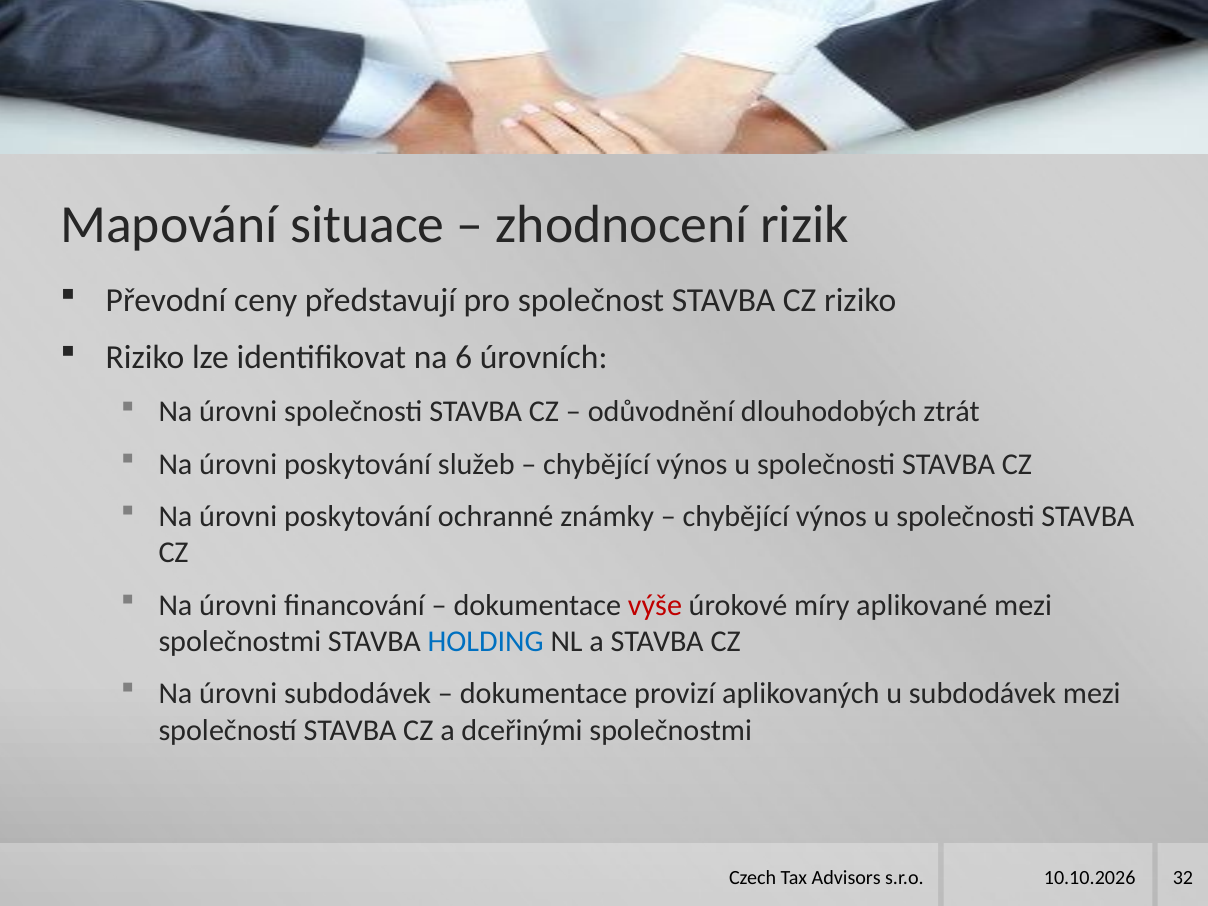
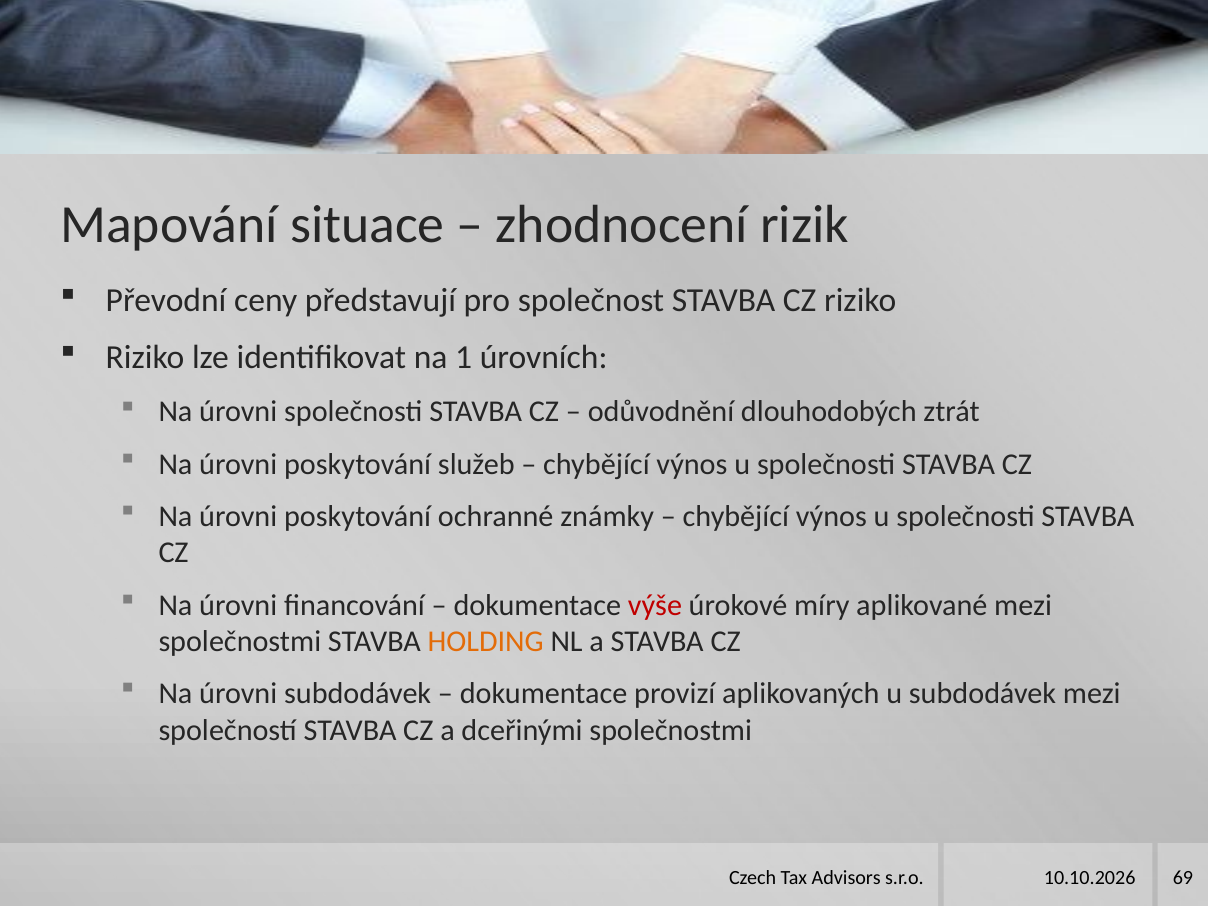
6: 6 -> 1 (464, 358)
HOLDING colour: blue -> orange (486, 642)
32: 32 -> 69 (1183, 878)
